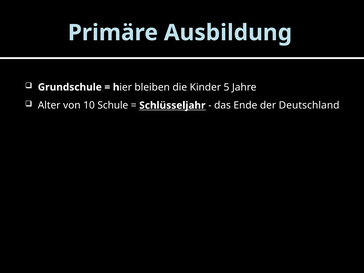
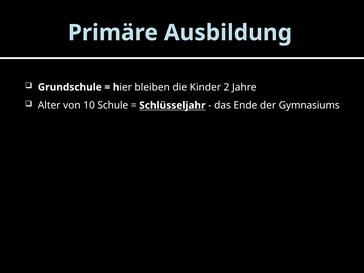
5: 5 -> 2 (227, 87)
Deutschland: Deutschland -> Gymnasiums (309, 105)
